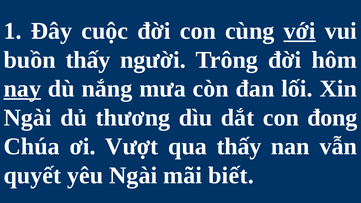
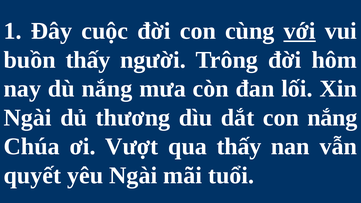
nay underline: present -> none (22, 89)
con đong: đong -> nắng (332, 118)
biết: biết -> tuổi (231, 175)
